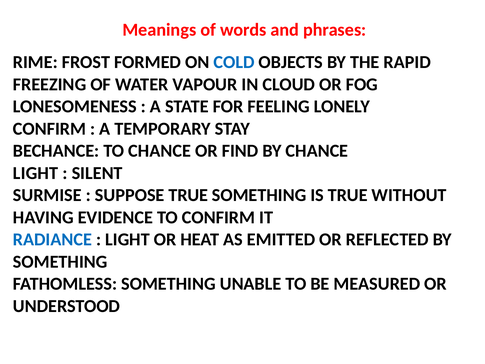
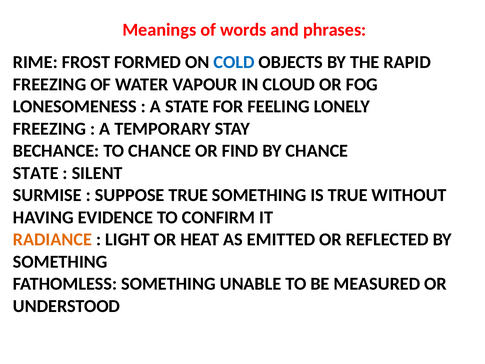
CONFIRM: CONFIRM -> FREEZING (49, 129)
LIGHT: LIGHT -> STATE (36, 173)
RADIANCE colour: blue -> orange (52, 239)
